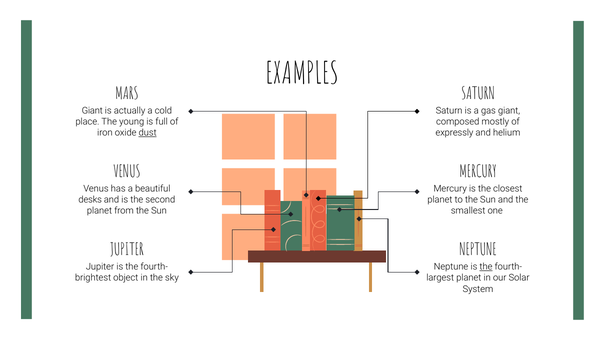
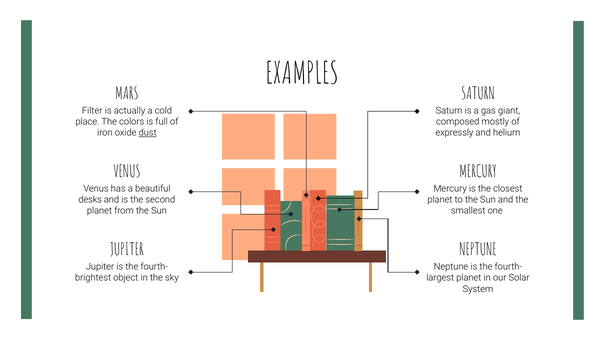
Giant: Giant -> Filter (92, 111)
young: young -> colors (132, 122)
the underline: present -> none (486, 267)
